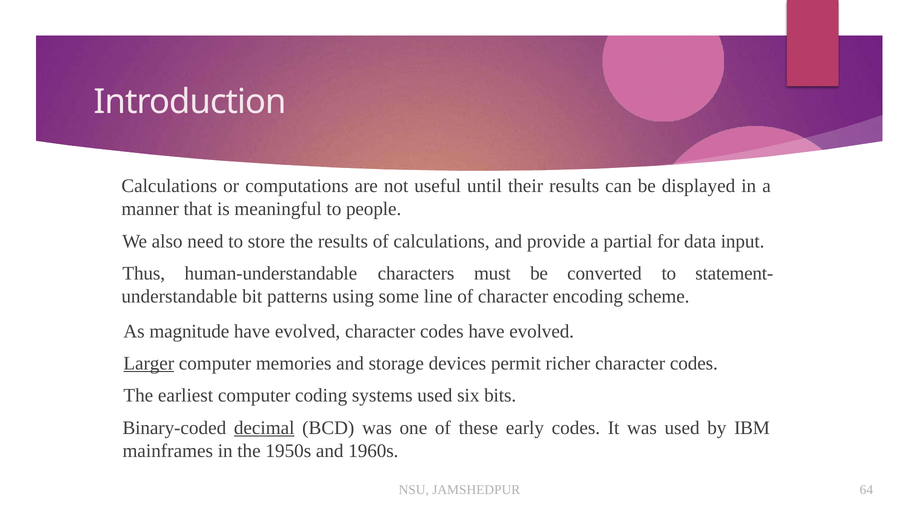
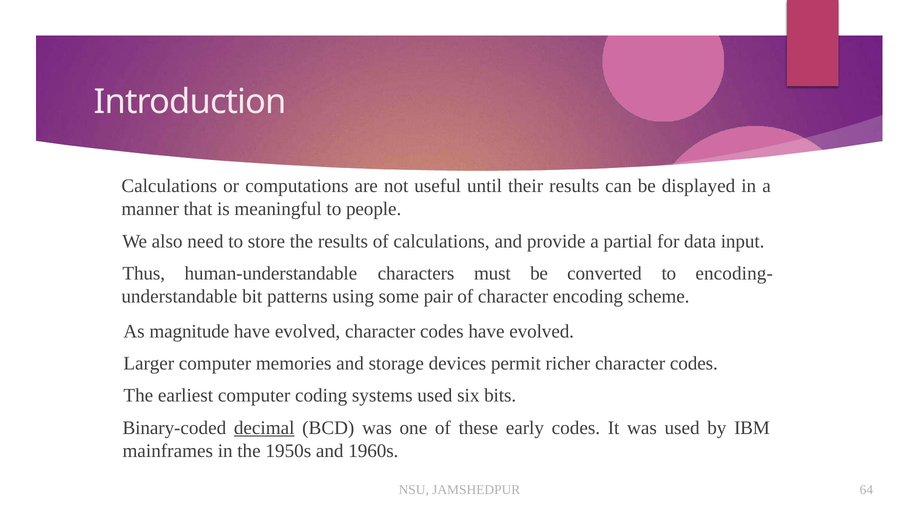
statement-: statement- -> encoding- (734, 273)
line: line -> pair (438, 296)
Larger underline: present -> none (149, 363)
